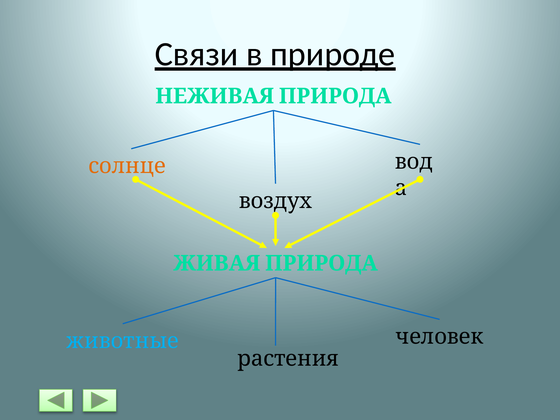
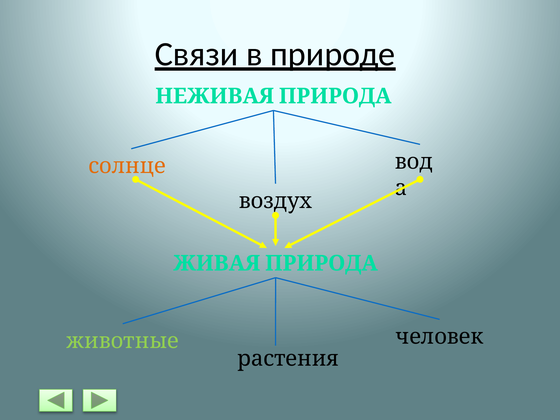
животные colour: light blue -> light green (123, 341)
